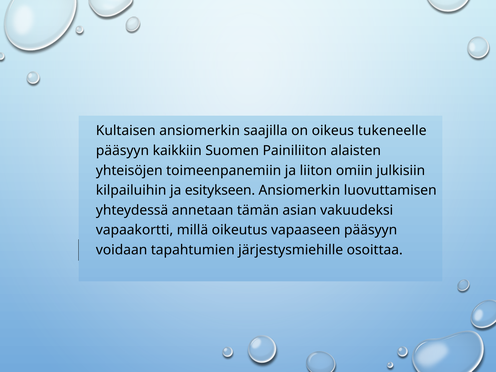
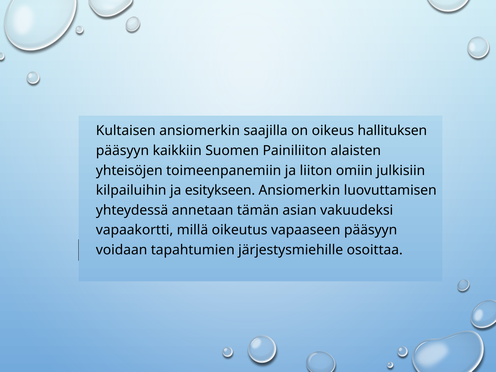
tukeneelle: tukeneelle -> hallituksen (392, 131)
